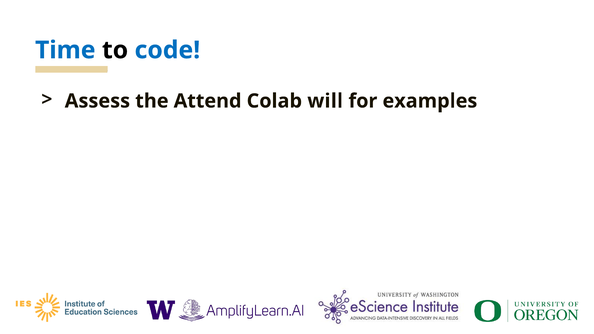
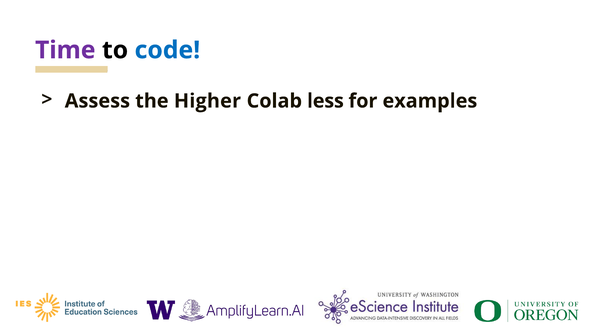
Time colour: blue -> purple (65, 50)
Attend: Attend -> Higher (207, 101)
will: will -> less (325, 101)
